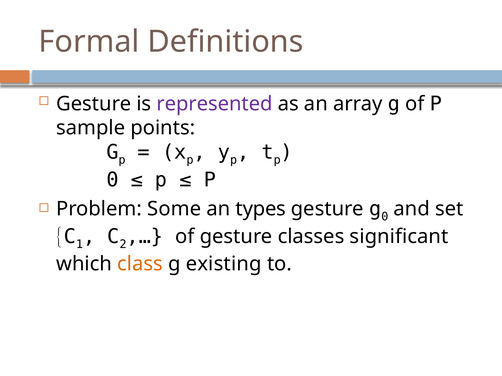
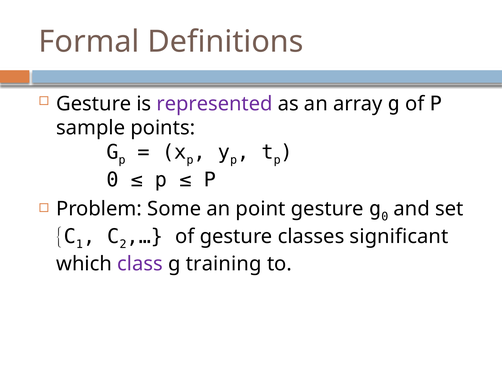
types: types -> point (261, 209)
class colour: orange -> purple (140, 264)
existing: existing -> training (224, 264)
